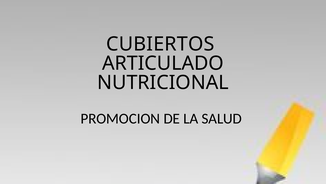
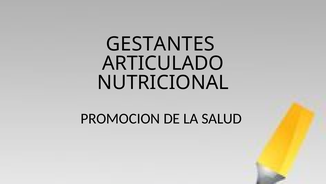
CUBIERTOS: CUBIERTOS -> GESTANTES (160, 44)
